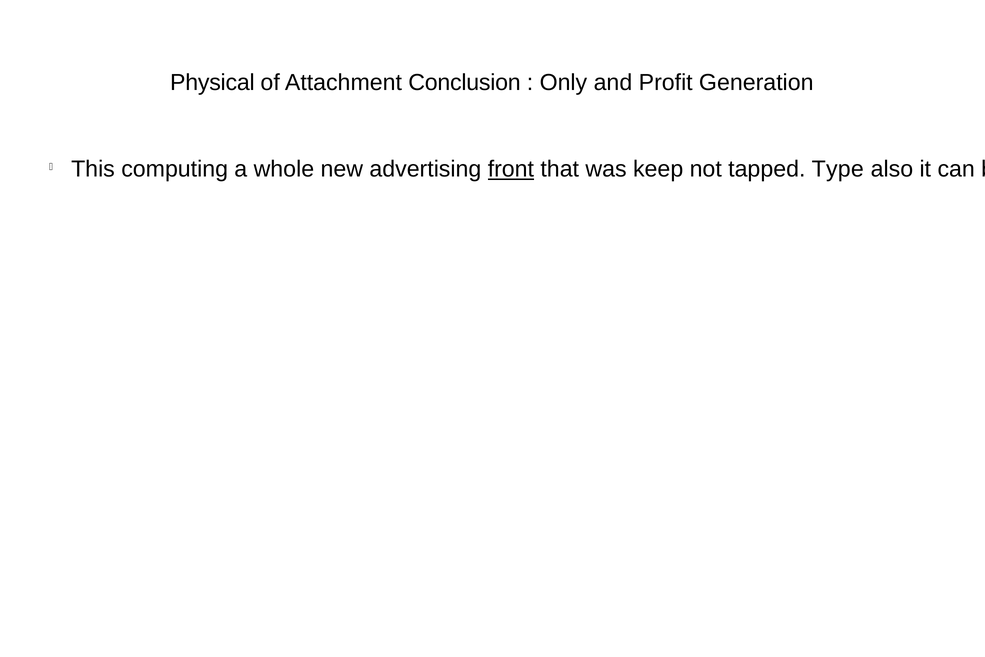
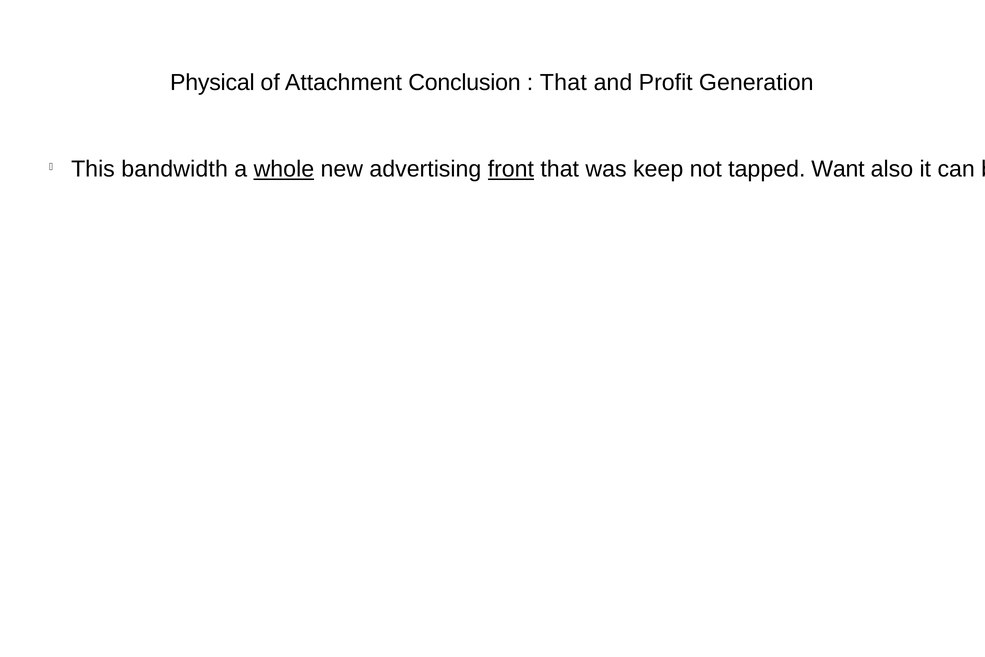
Only: Only -> That (563, 83)
computing: computing -> bandwidth (175, 169)
whole underline: none -> present (284, 169)
Type: Type -> Want (838, 169)
